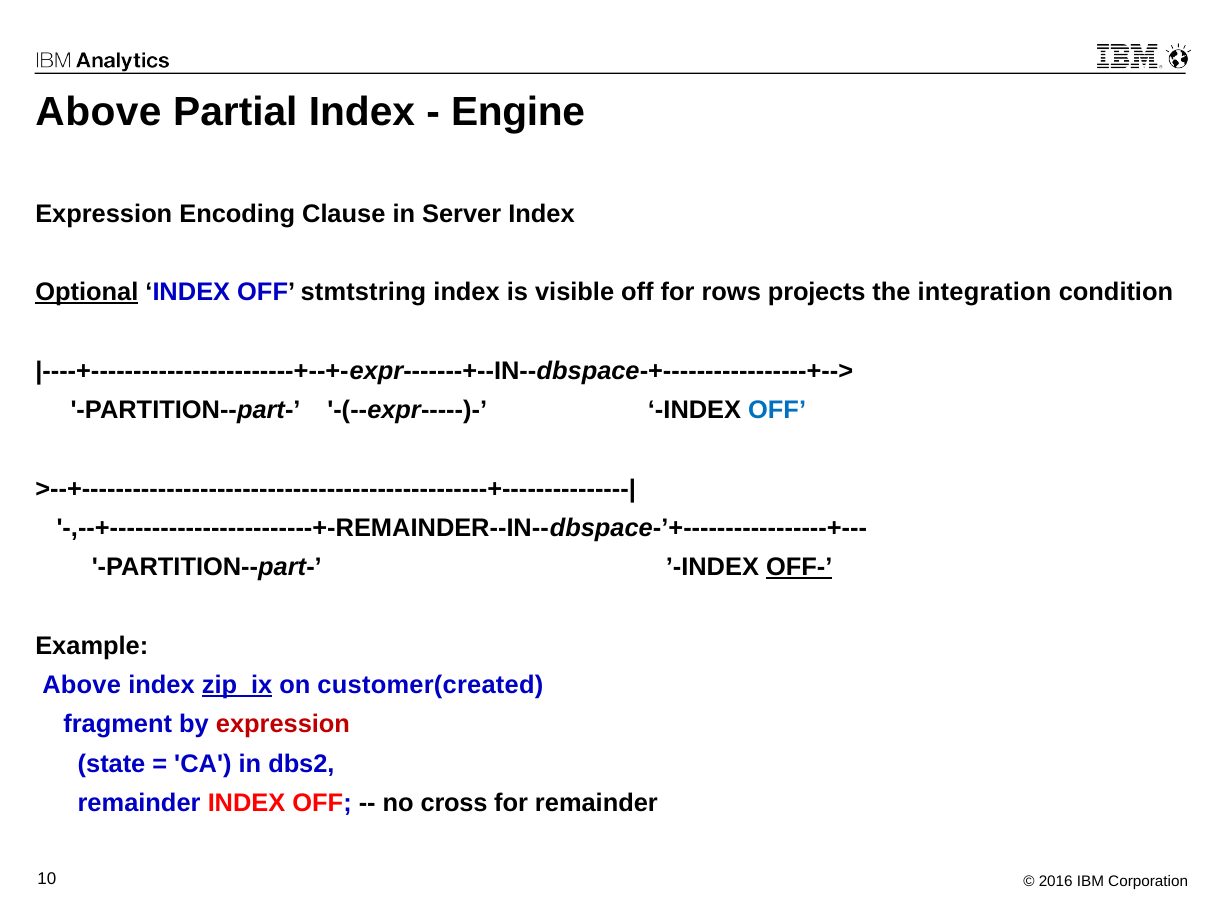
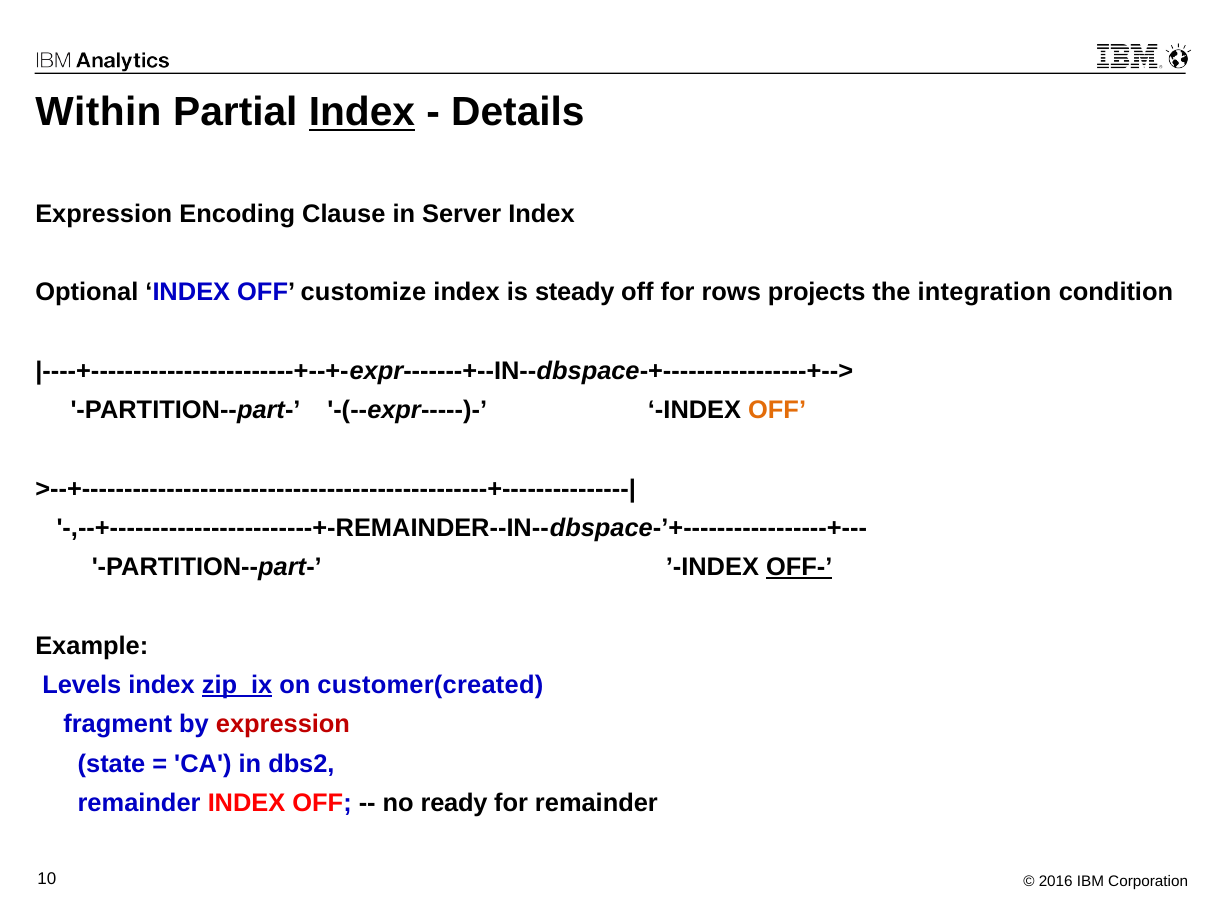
Above: Above -> Within (98, 113)
Index underline: none -> present (362, 113)
Engine: Engine -> Details (518, 113)
Optional underline: present -> none (87, 292)
stmtstring: stmtstring -> customize (363, 292)
visible: visible -> steady (575, 292)
OFF colour: blue -> orange (777, 410)
Above: Above -> Levels (82, 686)
cross: cross -> ready (454, 804)
